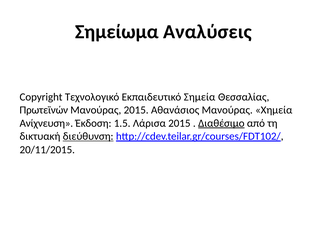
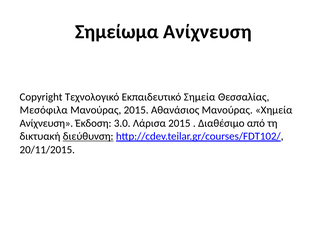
Σημείωμα Αναλύσεις: Αναλύσεις -> Ανίχνευση (207, 32)
Πρωτεϊνών: Πρωτεϊνών -> Μεσόφιλα (44, 110)
1.5: 1.5 -> 3.0 (122, 123)
Διαθέσιμο underline: present -> none (221, 123)
